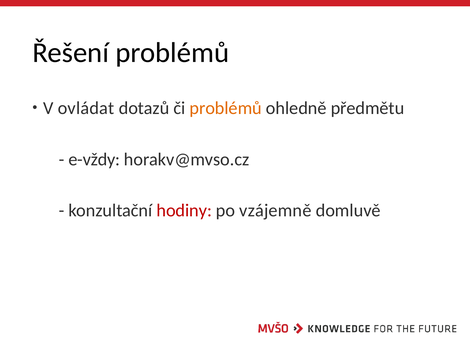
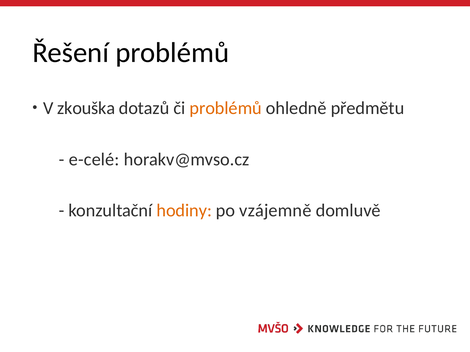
ovládat: ovládat -> zkouška (86, 108)
e-vždy: e-vždy -> e-celé (94, 160)
hodiny colour: red -> orange (184, 211)
